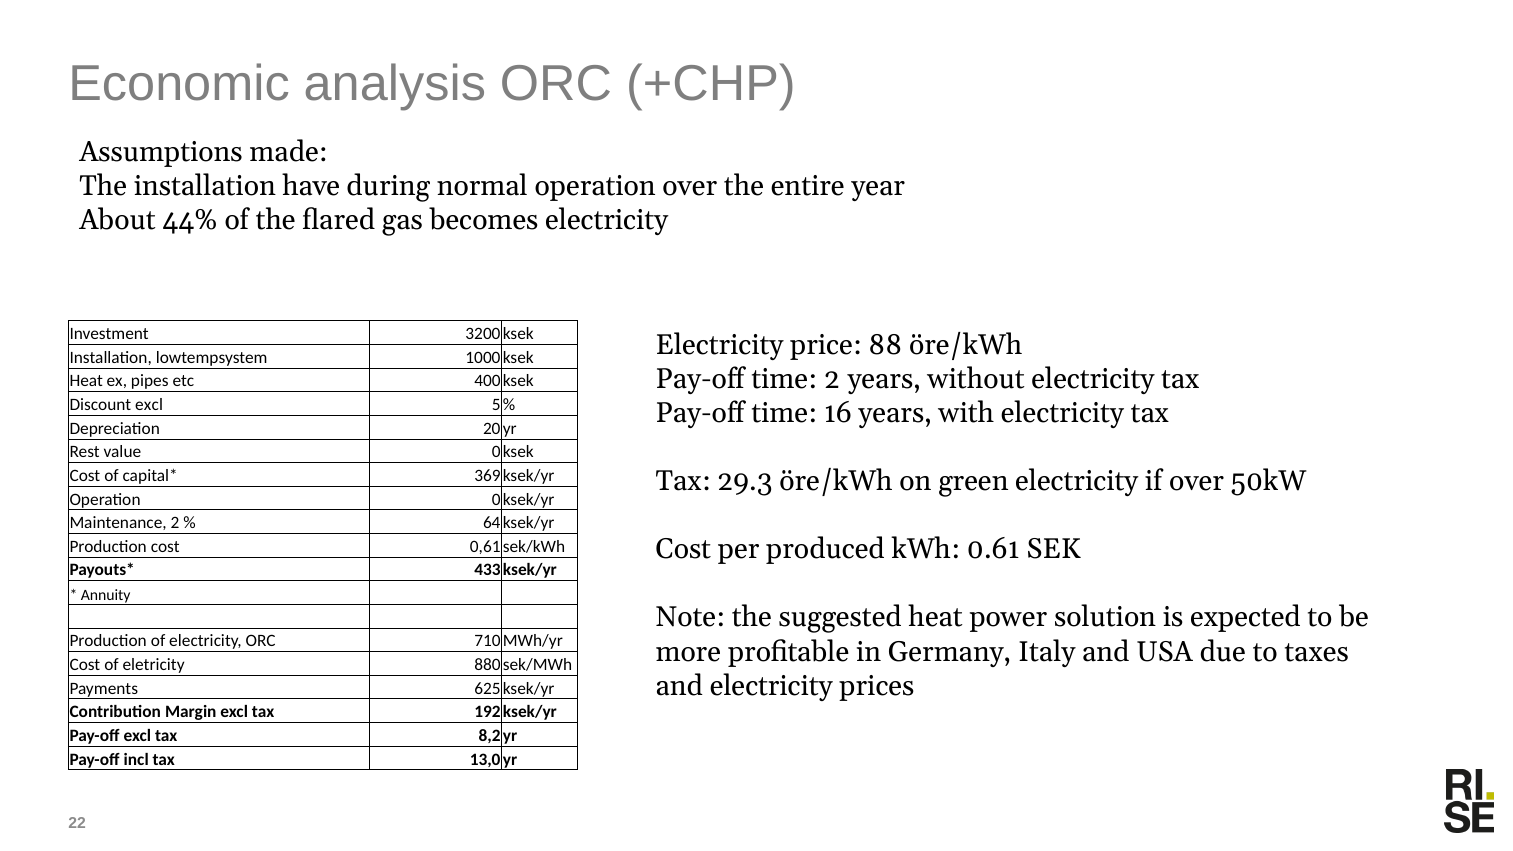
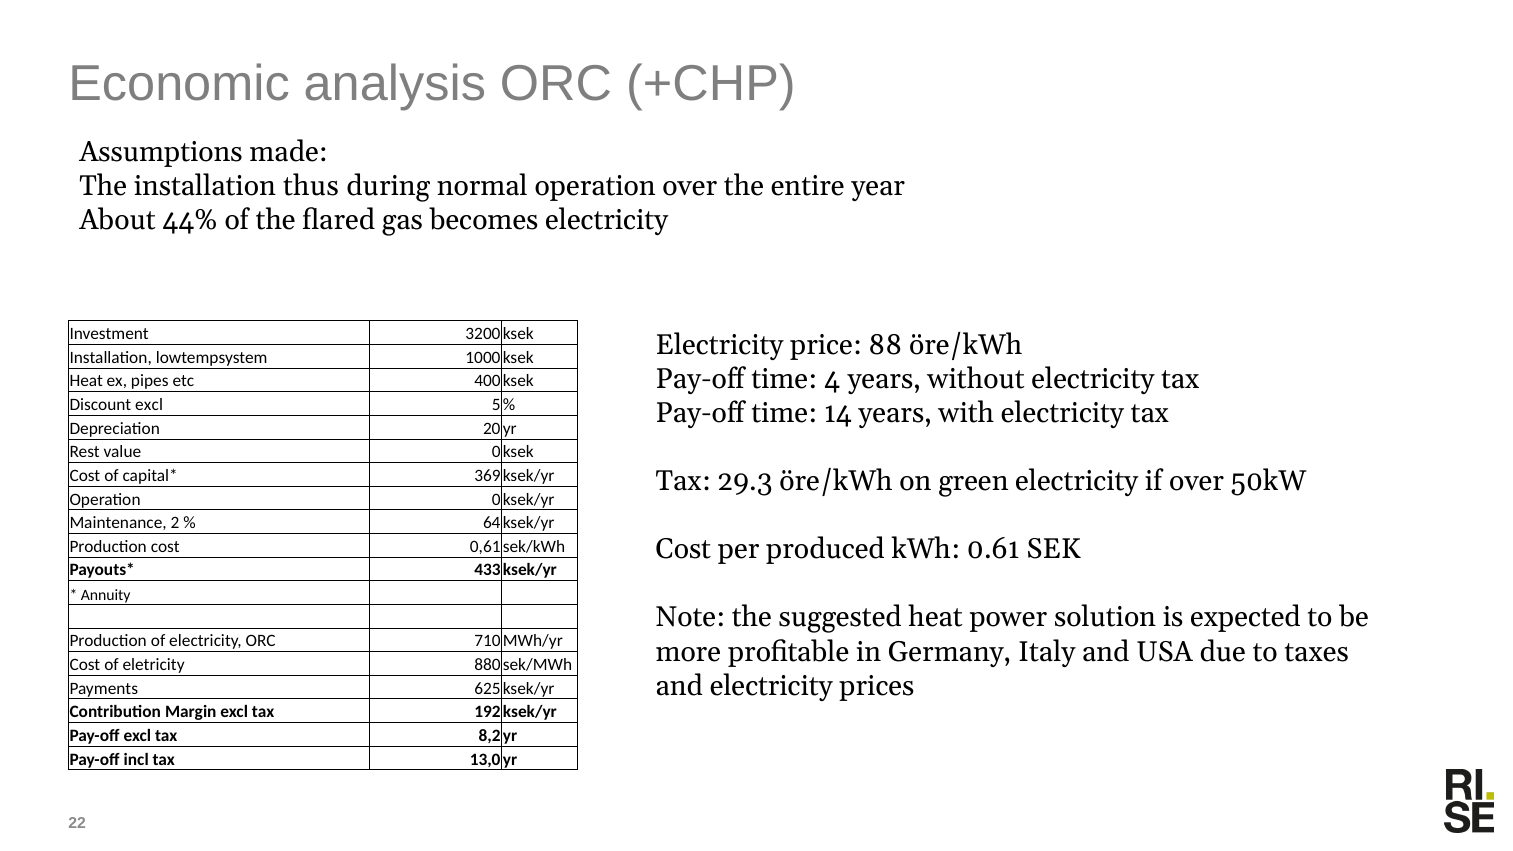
have: have -> thus (311, 186)
time 2: 2 -> 4 (832, 379)
16: 16 -> 14 (838, 413)
